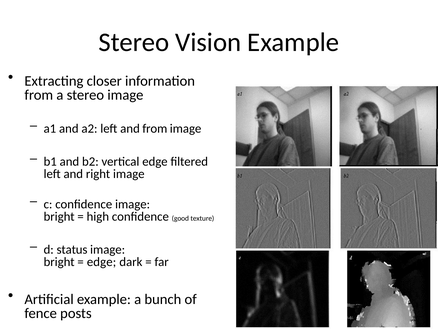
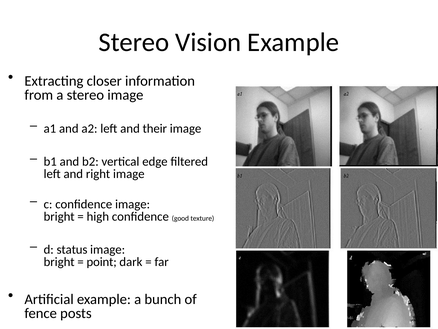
and from: from -> their (155, 128)
edge: edge -> point (102, 262)
